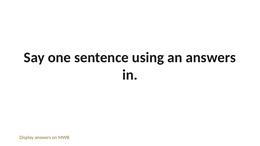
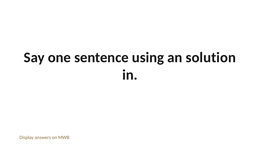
an answers: answers -> solution (211, 58)
